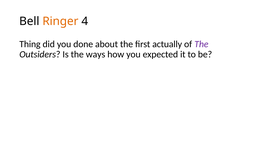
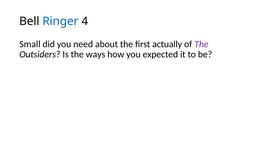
Ringer colour: orange -> blue (60, 21)
Thing: Thing -> Small (30, 44)
done: done -> need (83, 44)
